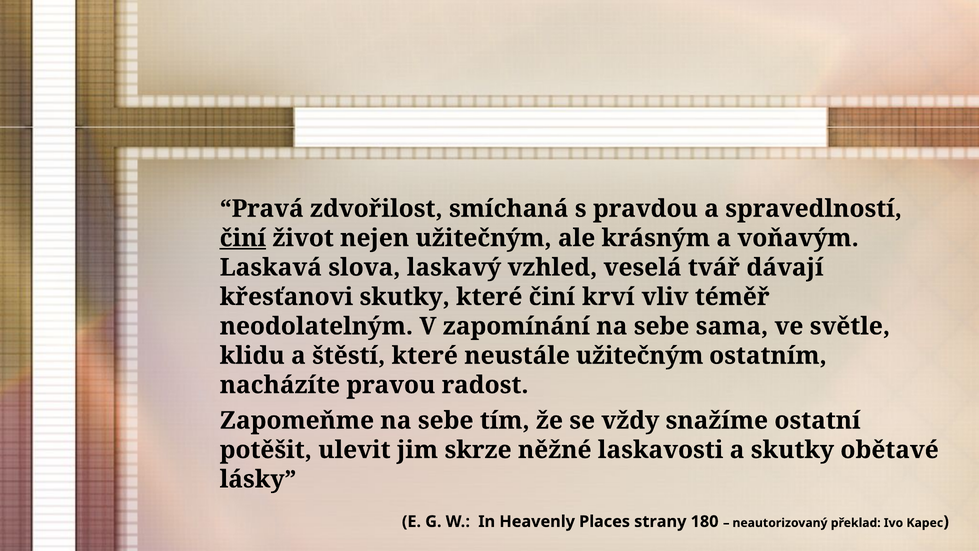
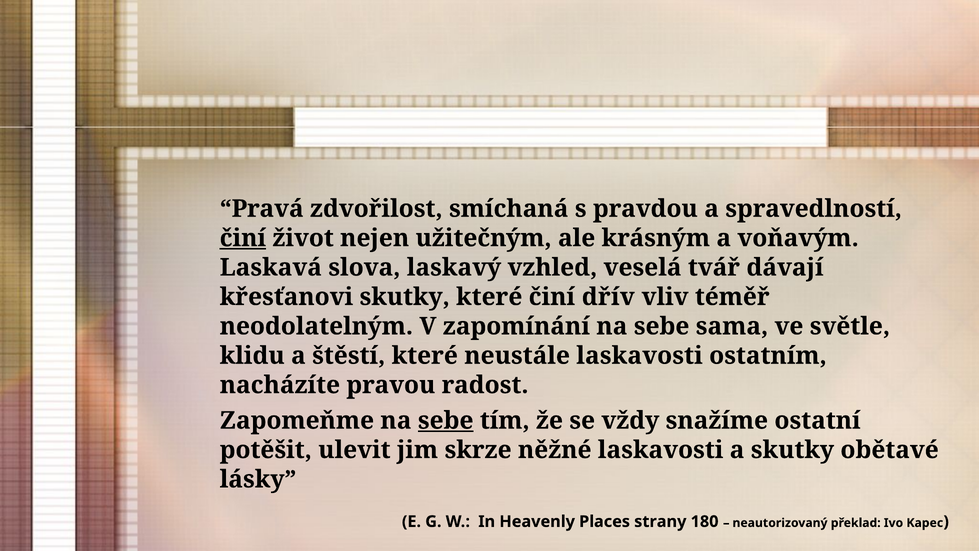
krví: krví -> dřív (608, 297)
neustále užitečným: užitečným -> laskavosti (640, 355)
sebe underline: none -> present (446, 420)
